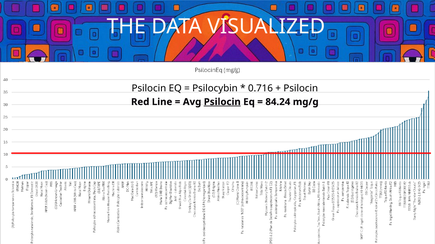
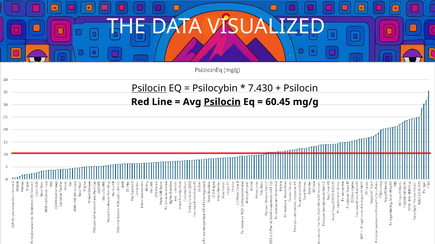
Psilocin underline: none -> present (149, 89)
0.716: 0.716 -> 7.430 (260, 89)
84.24: 84.24 -> 60.45 (278, 102)
